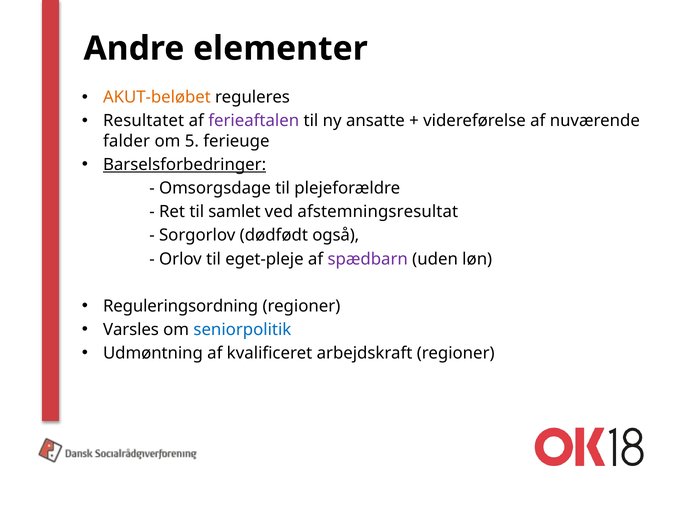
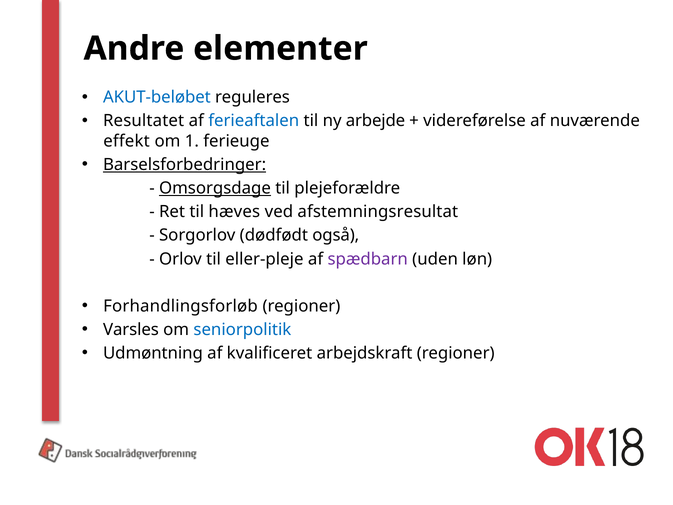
AKUT-beløbet colour: orange -> blue (157, 97)
ferieaftalen colour: purple -> blue (254, 121)
ansatte: ansatte -> arbejde (375, 121)
falder: falder -> effekt (127, 141)
5: 5 -> 1 (192, 141)
Omsorgsdage underline: none -> present (215, 188)
samlet: samlet -> hæves (234, 212)
eget-pleje: eget-pleje -> eller-pleje (264, 259)
Reguleringsordning: Reguleringsordning -> Forhandlingsforløb (180, 306)
